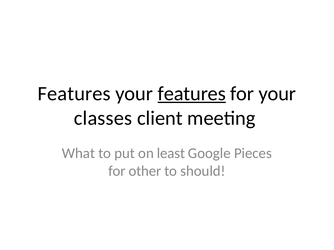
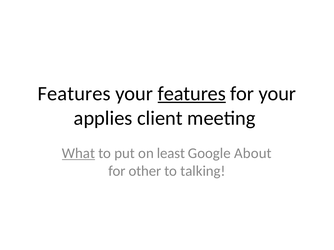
classes: classes -> applies (103, 118)
What underline: none -> present (78, 154)
Pieces: Pieces -> About (253, 154)
should: should -> talking (203, 171)
